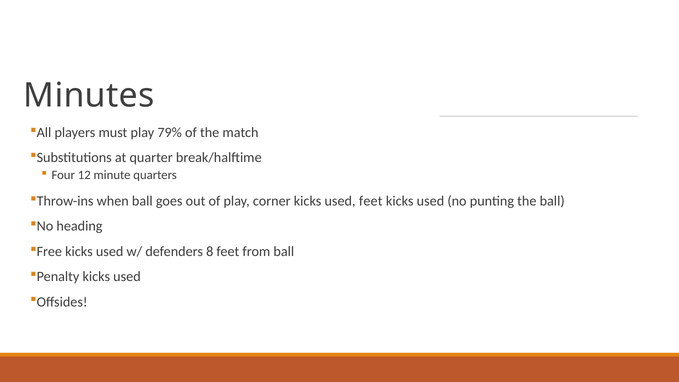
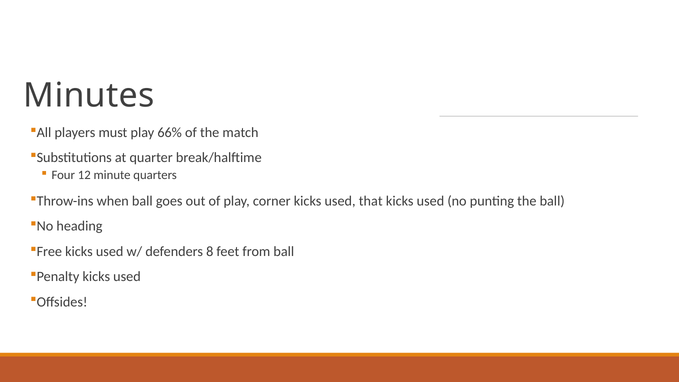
79%: 79% -> 66% (170, 133)
used feet: feet -> that (371, 201)
